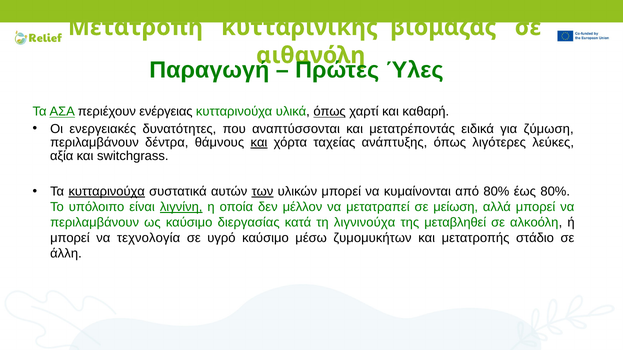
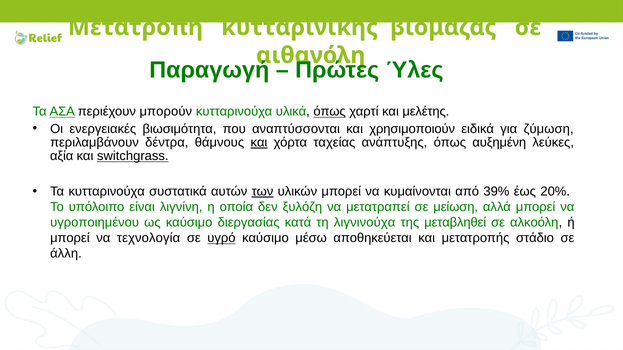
ενέργειας: ενέργειας -> μπορούν (166, 112)
καθαρή: καθαρή -> μελέτης (426, 112)
δυνατότητες: δυνατότητες -> βιωσιμότητα (179, 129)
μετατρέποντάς: μετατρέποντάς -> χρησιμοποιούν (412, 129)
λιγότερες: λιγότερες -> αυξημένη (499, 143)
switchgrass underline: none -> present (133, 156)
κυτταρινούχα underline: present -> none (107, 192)
από 80%: 80% -> 39% (496, 192)
έως 80%: 80% -> 20% (555, 192)
λιγνίνη underline: present -> none (181, 207)
μέλλον: μέλλον -> ξυλόζη (302, 207)
περιλαμβάνουν: περιλαμβάνουν -> υγροποιημένου (95, 223)
υγρό underline: none -> present (221, 238)
ζυμομυκήτων: ζυμομυκήτων -> αποθηκεύεται (373, 238)
